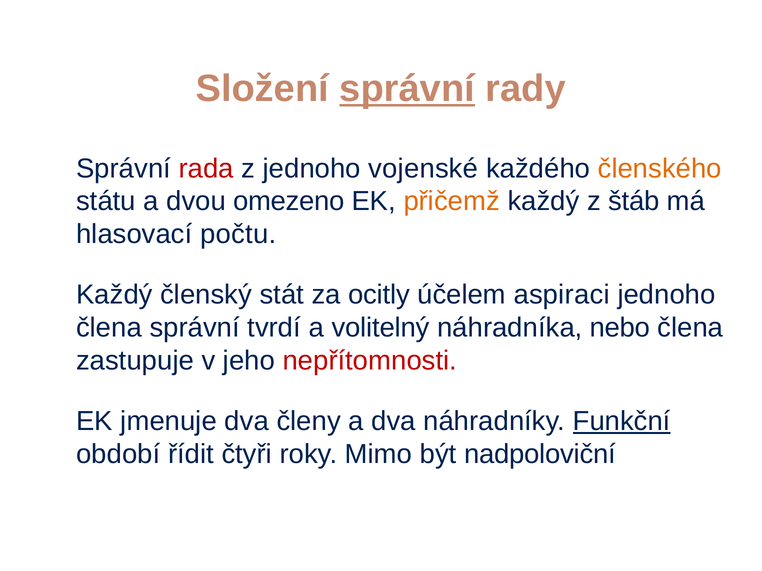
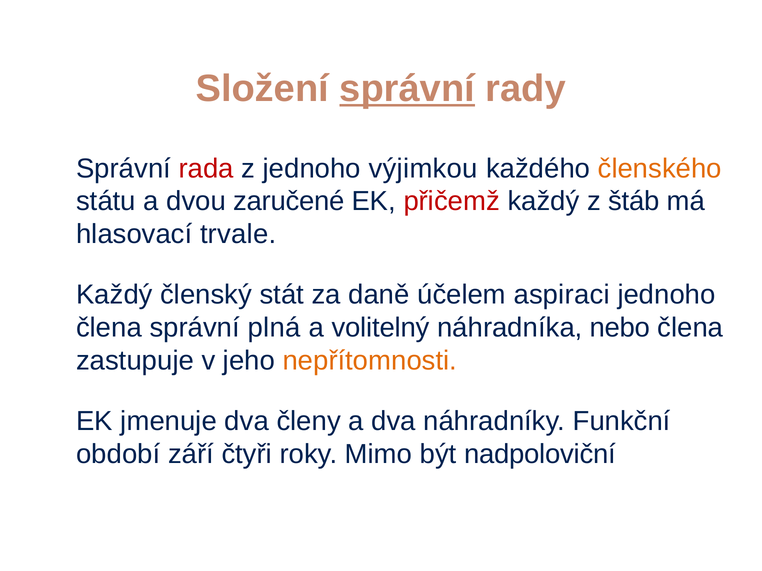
vojenské: vojenské -> výjimkou (423, 169)
omezeno: omezeno -> zaručené (289, 202)
přičemž colour: orange -> red (452, 202)
počtu: počtu -> trvale (238, 235)
ocitly: ocitly -> daně (379, 295)
tvrdí: tvrdí -> plná (274, 328)
nepřítomnosti colour: red -> orange (370, 361)
Funkční underline: present -> none (622, 422)
řídit: řídit -> září (191, 455)
